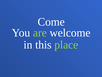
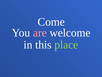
are colour: light green -> pink (40, 33)
